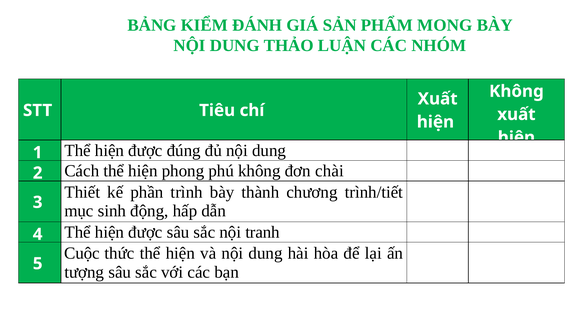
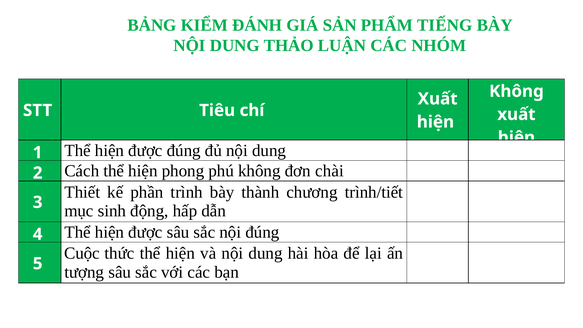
MONG: MONG -> TIẾNG (445, 25)
nội tranh: tranh -> đúng (262, 232)
